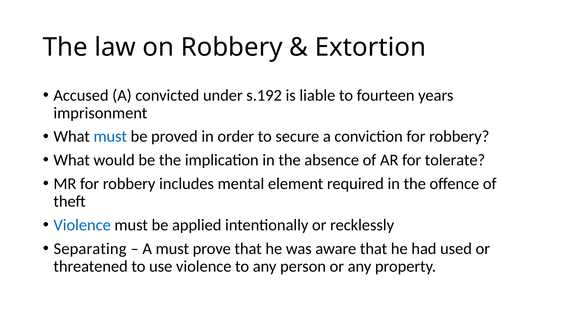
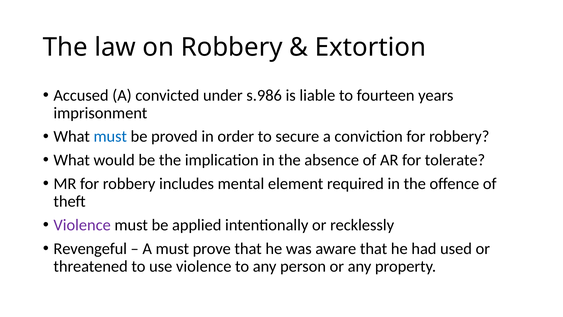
s.192: s.192 -> s.986 (264, 95)
Violence colour: blue -> purple (82, 225)
Separating: Separating -> Revengeful (90, 248)
